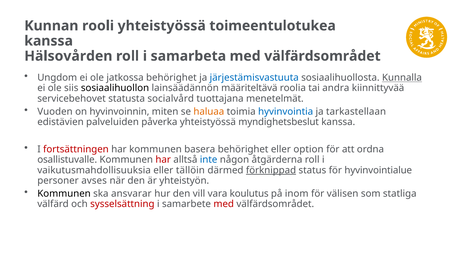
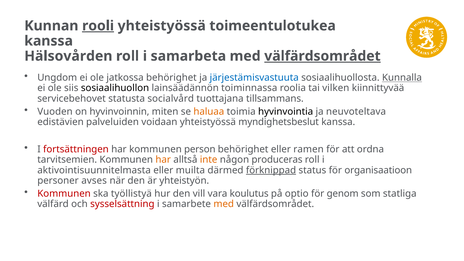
rooli underline: none -> present (98, 26)
välfärdsområdet underline: none -> present (322, 56)
määriteltävä: määriteltävä -> toiminnassa (249, 88)
andra: andra -> vilken (336, 88)
menetelmät: menetelmät -> tillsammans (275, 99)
hyvinvointia colour: blue -> black (286, 112)
tarkastellaan: tarkastellaan -> neuvoteltava (356, 112)
påverka: påverka -> voidaan (159, 122)
basera: basera -> person (200, 149)
option: option -> ramen (309, 149)
osallistuvalle: osallistuvalle -> tarvitsemien (67, 160)
har colour: red -> orange (163, 160)
inte colour: blue -> orange (209, 160)
åtgärderna: åtgärderna -> produceras (277, 160)
vaikutusmahdollisuuksia: vaikutusmahdollisuuksia -> aktivointisuunnitelmasta (94, 170)
tällöin: tällöin -> muilta (190, 170)
hyvinvointialue: hyvinvointialue -> organisaatioon (378, 170)
Kommunen colour: black -> red (64, 194)
ansvarar: ansvarar -> työllistyä (131, 194)
inom: inom -> optio (297, 194)
välisen: välisen -> genom (343, 194)
med colour: red -> orange (224, 204)
